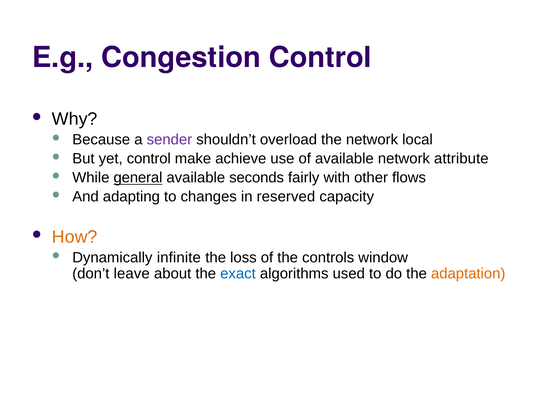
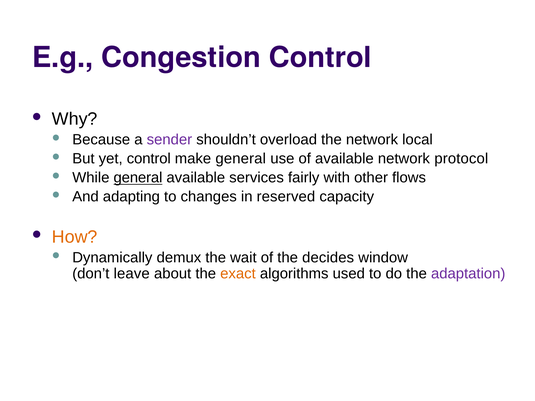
make achieve: achieve -> general (241, 159)
attribute: attribute -> protocol (461, 159)
seconds: seconds -> services (257, 178)
infinite: infinite -> demux (179, 258)
loss: loss -> wait (243, 258)
controls: controls -> decides (328, 258)
exact colour: blue -> orange (238, 274)
adaptation colour: orange -> purple (468, 274)
